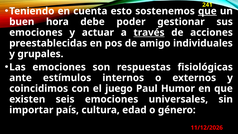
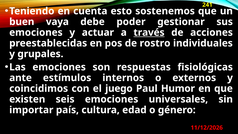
que underline: present -> none (207, 11)
hora: hora -> vaya (57, 22)
amigo: amigo -> rostro (155, 43)
